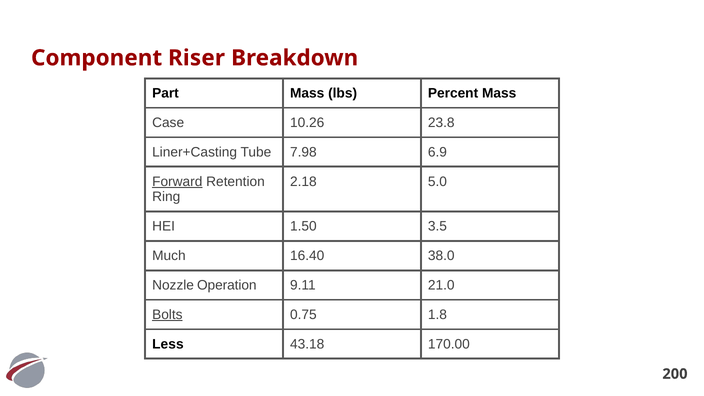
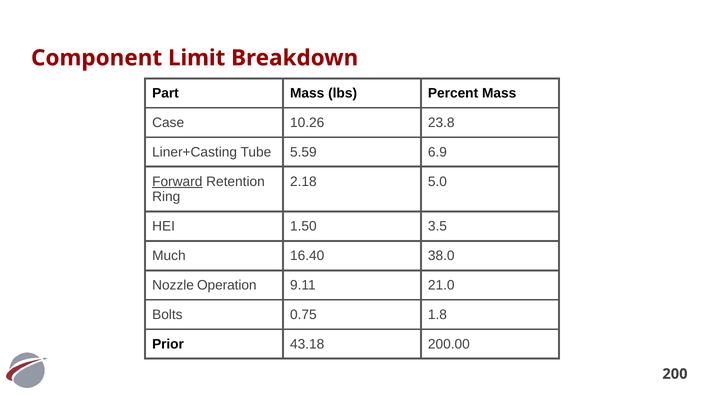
Riser: Riser -> Limit (197, 58)
7.98: 7.98 -> 5.59 (303, 152)
Bolts underline: present -> none (167, 315)
Less: Less -> Prior (168, 344)
170.00: 170.00 -> 200.00 (449, 344)
